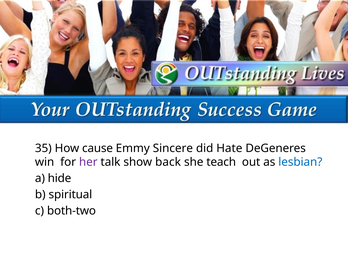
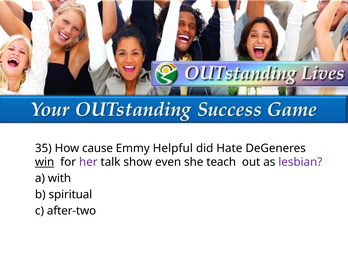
Sincere: Sincere -> Helpful (173, 148)
win underline: none -> present (45, 162)
back: back -> even (168, 162)
lesbian colour: blue -> purple (300, 162)
hide: hide -> with (59, 178)
both-two: both-two -> after-two (72, 211)
